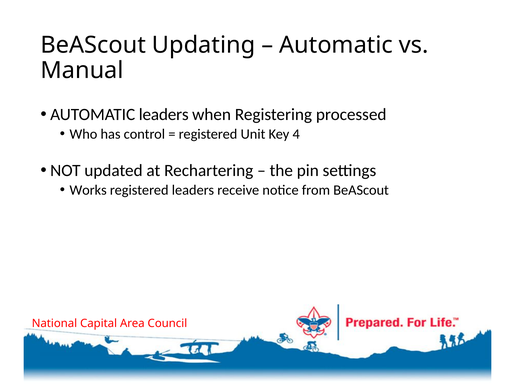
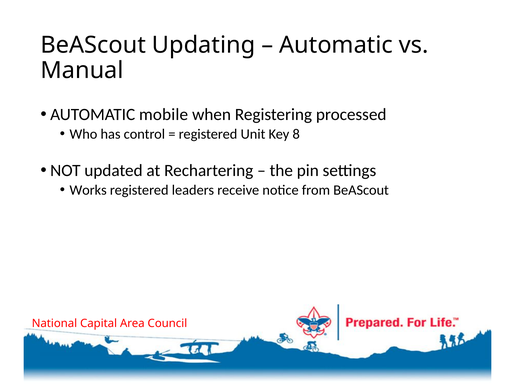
AUTOMATIC leaders: leaders -> mobile (164, 115)
4: 4 -> 8 (296, 134)
